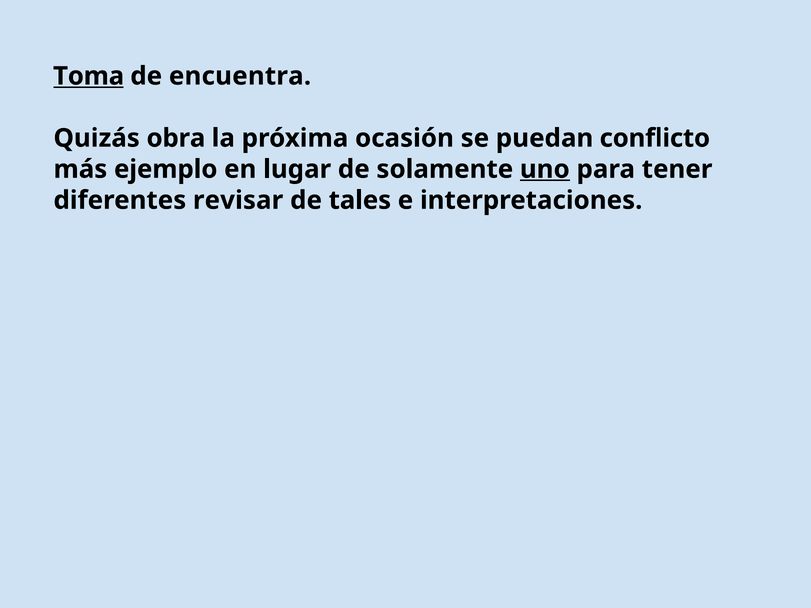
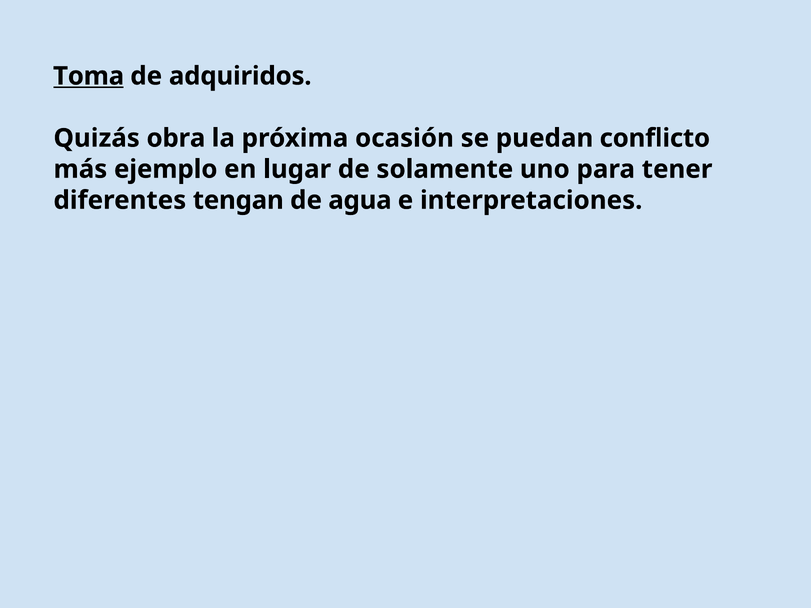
encuentra: encuentra -> adquiridos (240, 76)
uno underline: present -> none (545, 169)
revisar: revisar -> tengan (238, 200)
tales: tales -> agua (360, 200)
